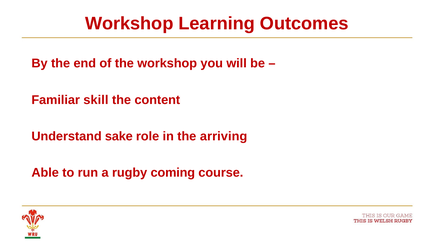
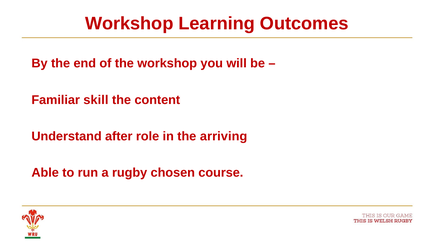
sake: sake -> after (119, 136)
coming: coming -> chosen (173, 173)
